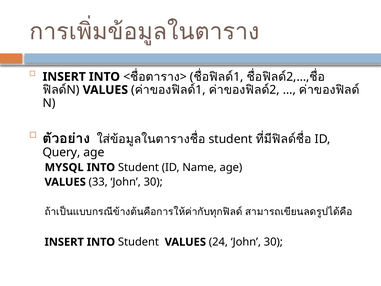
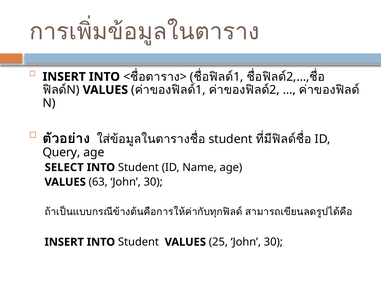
MYSQL: MYSQL -> SELECT (64, 167)
33: 33 -> 63 (98, 182)
24: 24 -> 25 (218, 242)
